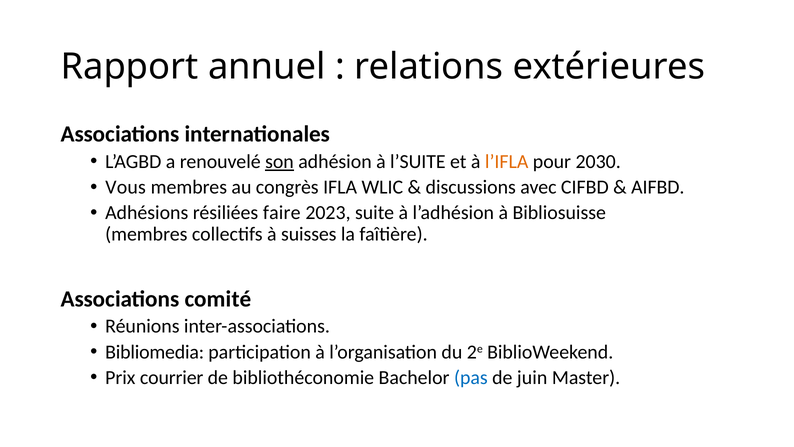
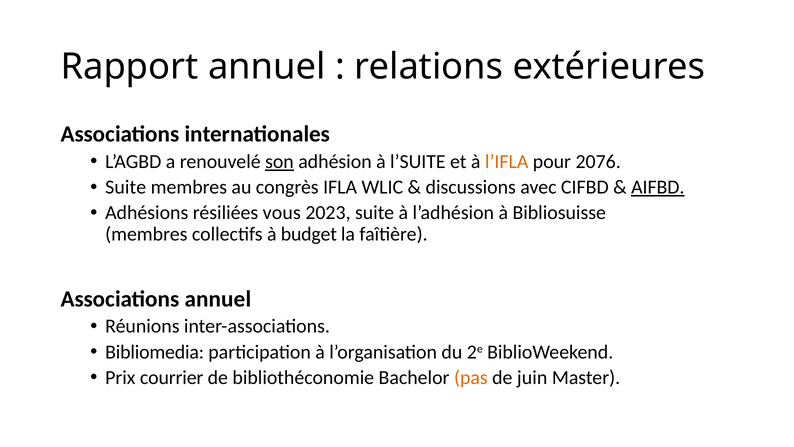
2030: 2030 -> 2076 (598, 162)
Vous: Vous -> Suite (126, 187)
AIFBD underline: none -> present (658, 187)
faire: faire -> vous (282, 213)
suisses: suisses -> budget (309, 234)
Associations comité: comité -> annuel (218, 299)
pas colour: blue -> orange (471, 377)
